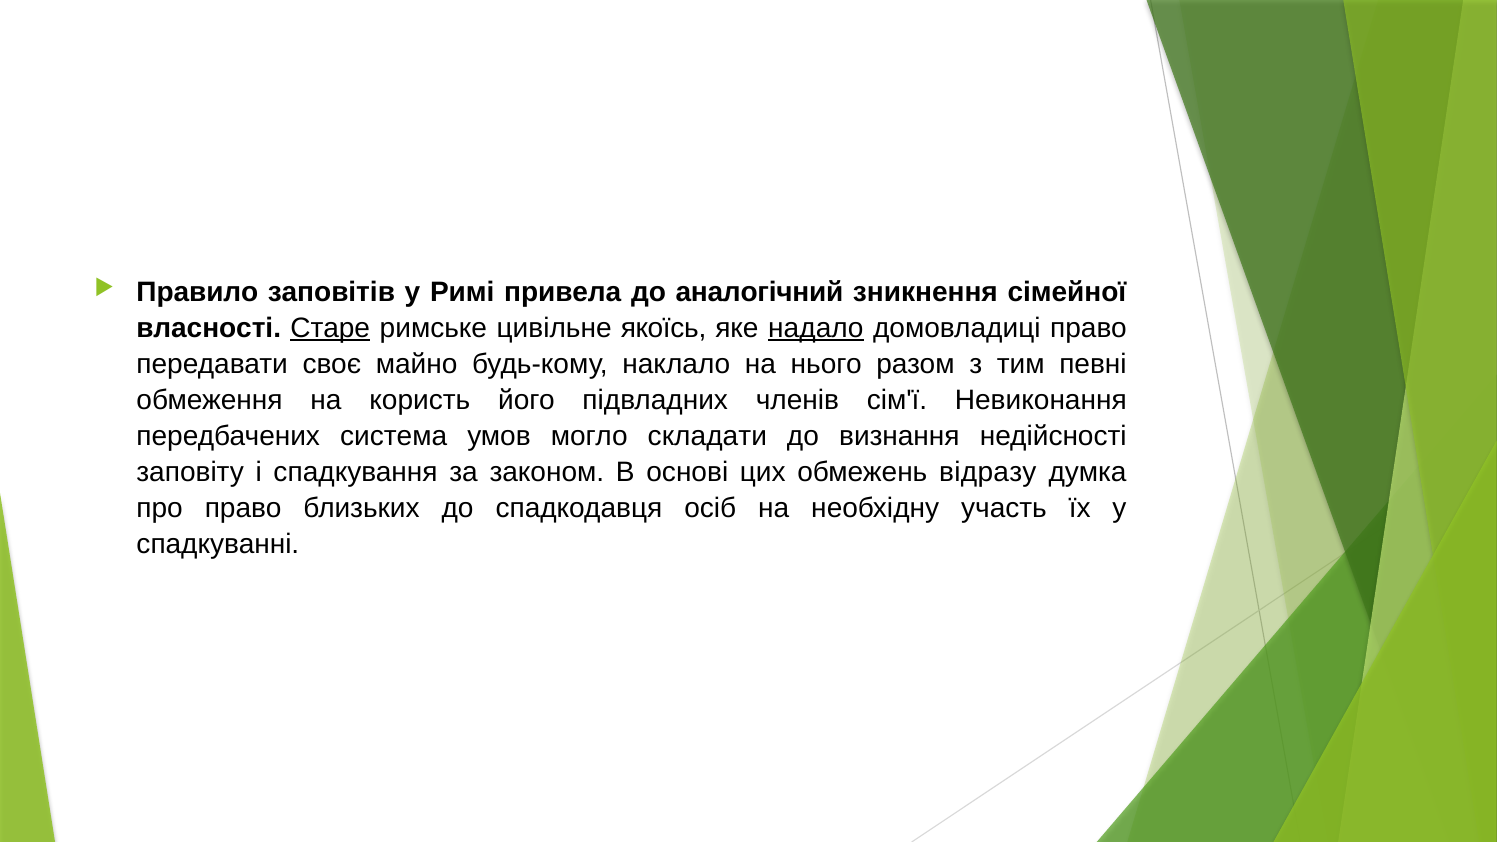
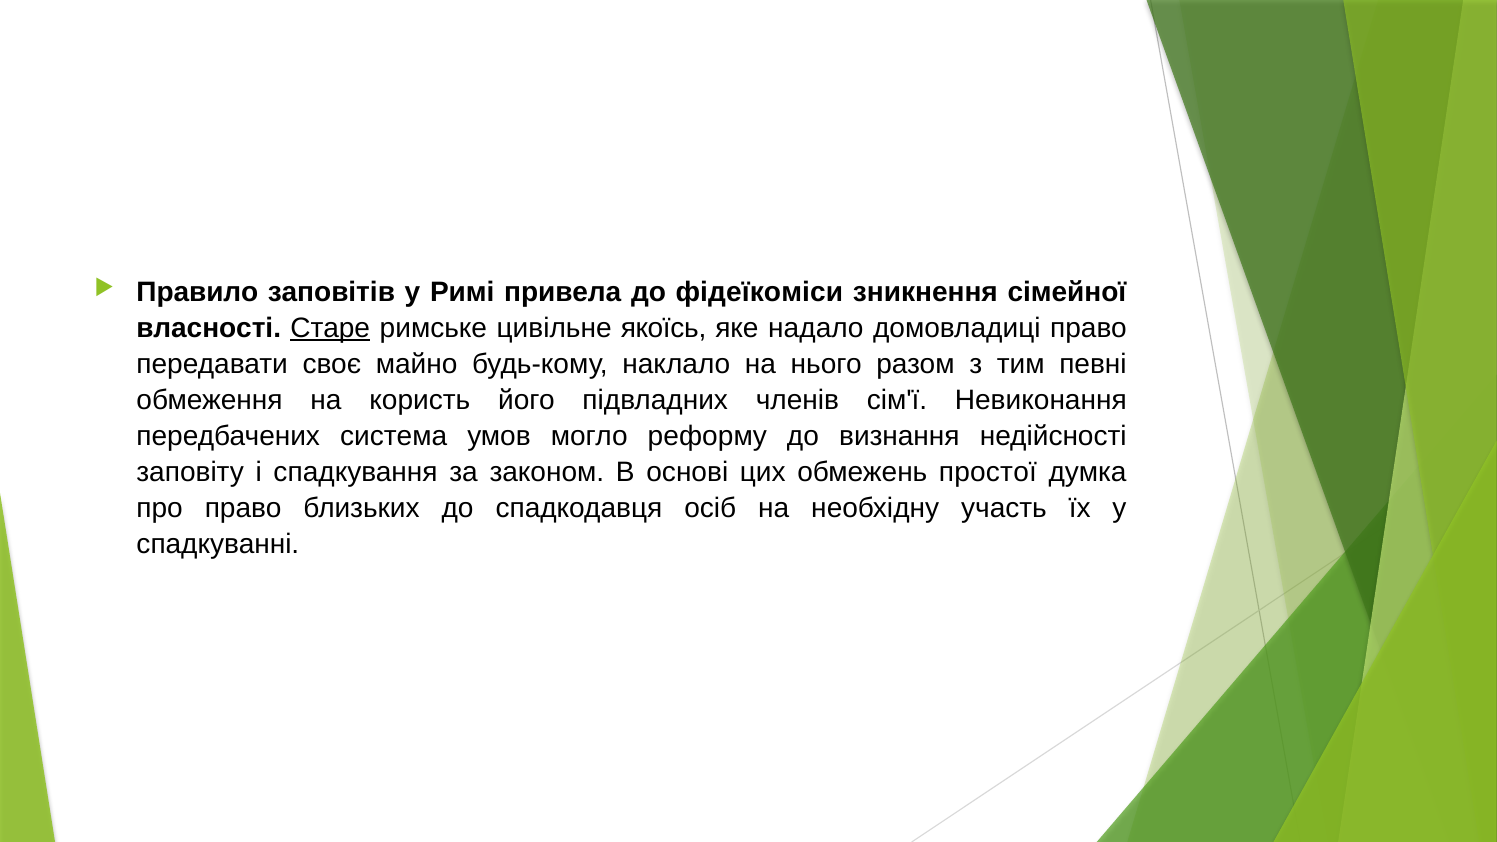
аналогічний: аналогічний -> фідеїкоміси (759, 292)
надало underline: present -> none (816, 328)
складати: складати -> реформу (707, 436)
відразу: відразу -> простої (988, 472)
